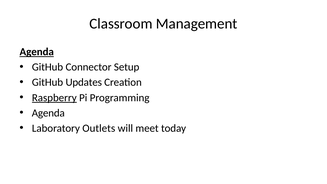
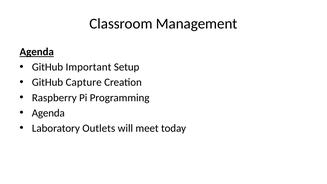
Connector: Connector -> Important (88, 67)
Updates: Updates -> Capture (84, 82)
Raspberry underline: present -> none (54, 98)
